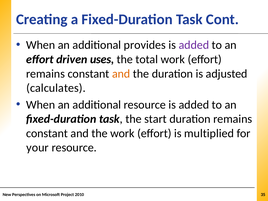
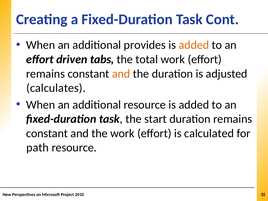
added colour: purple -> orange (194, 45)
uses: uses -> tabs (102, 59)
multiplied: multiplied -> calculated (209, 133)
your: your -> path (38, 148)
